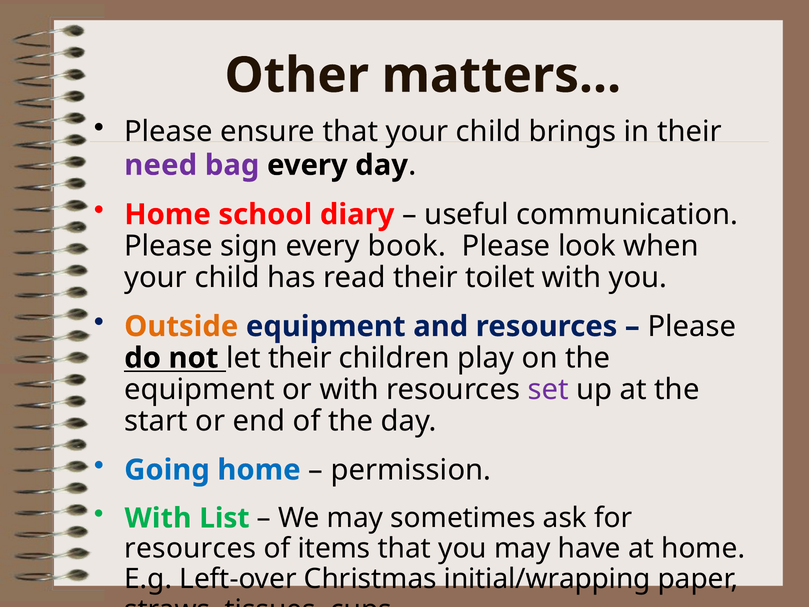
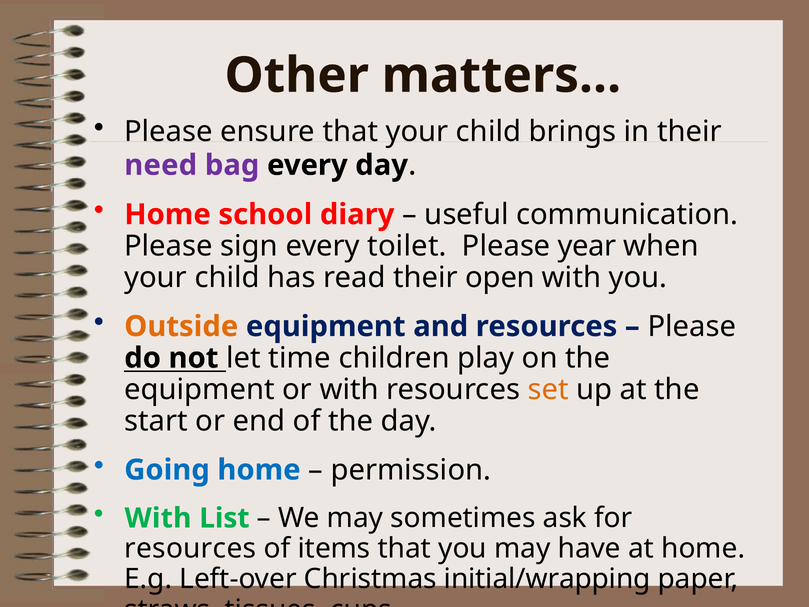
book: book -> toilet (407, 246)
look: look -> year (587, 246)
toilet: toilet -> open (500, 277)
let their: their -> time (300, 358)
set colour: purple -> orange (548, 389)
